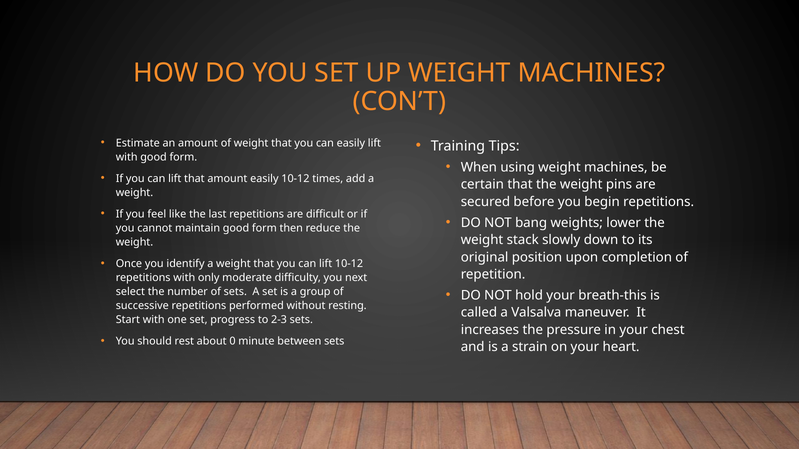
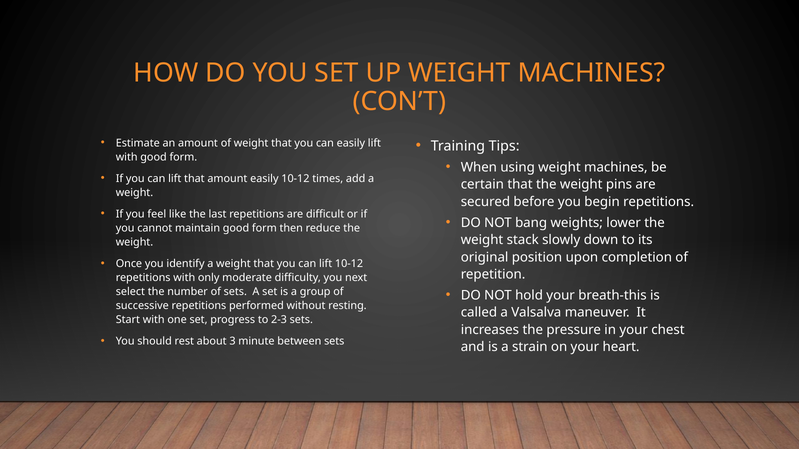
0: 0 -> 3 (232, 341)
